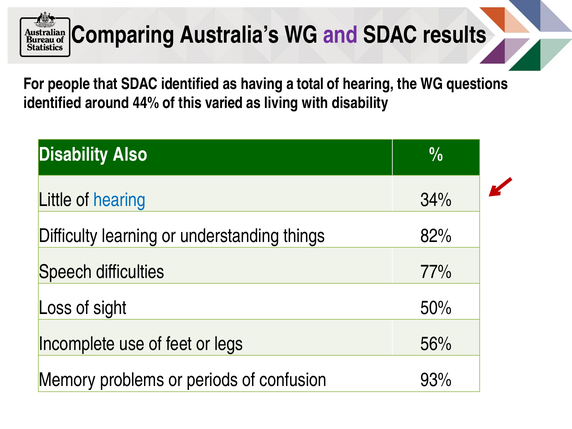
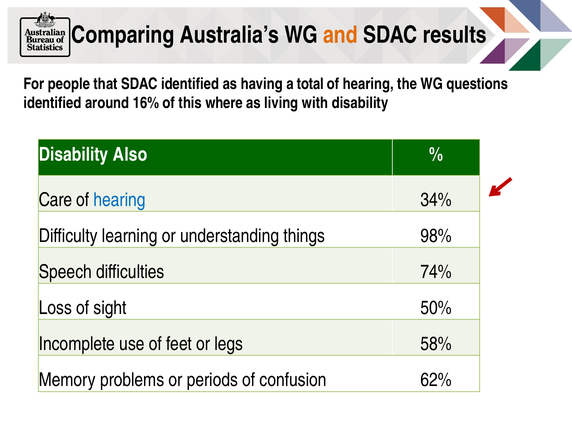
and colour: purple -> orange (340, 35)
44%: 44% -> 16% (146, 103)
varied: varied -> where (224, 103)
Little: Little -> Care (55, 200)
82%: 82% -> 98% (436, 236)
77%: 77% -> 74% (436, 272)
56%: 56% -> 58% (436, 344)
93%: 93% -> 62% (436, 380)
